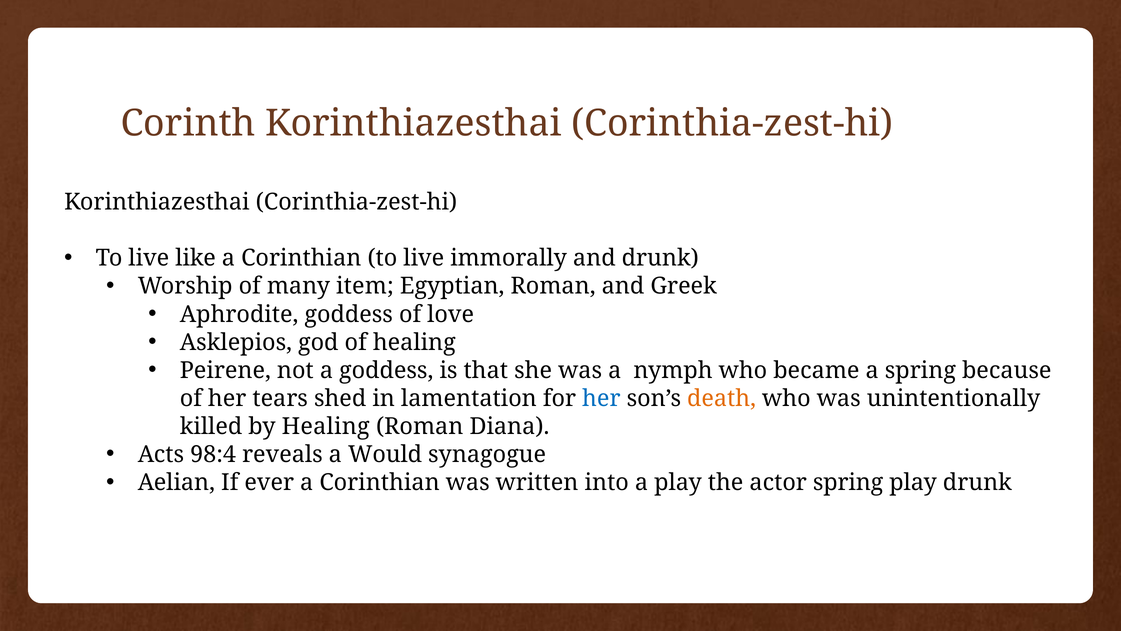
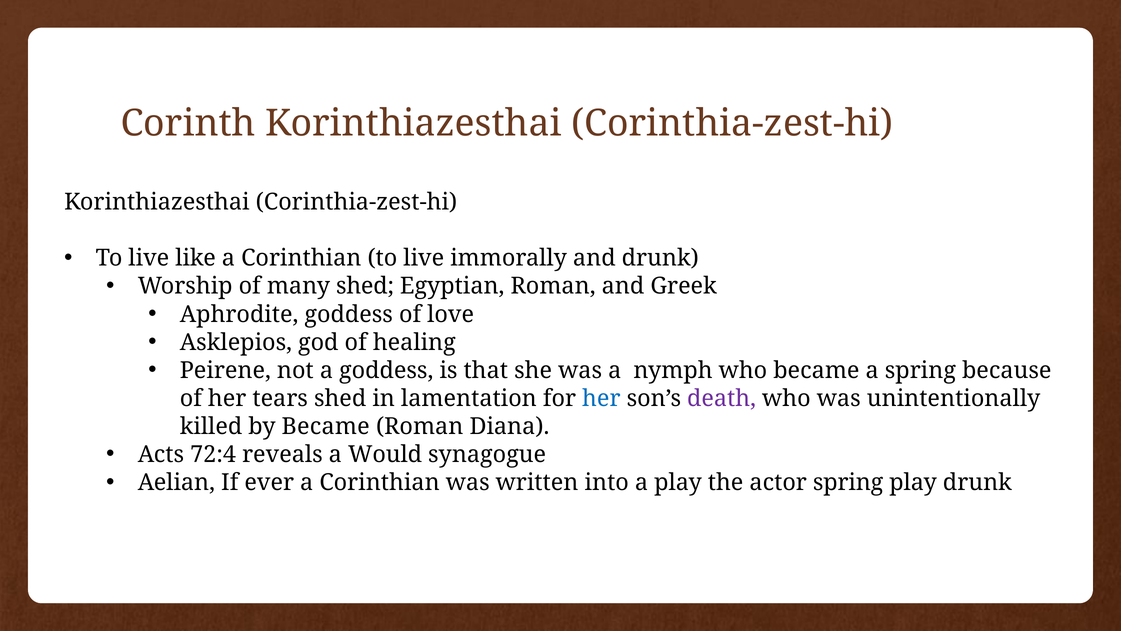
many item: item -> shed (365, 286)
death colour: orange -> purple (722, 398)
by Healing: Healing -> Became (326, 426)
98:4: 98:4 -> 72:4 (213, 454)
